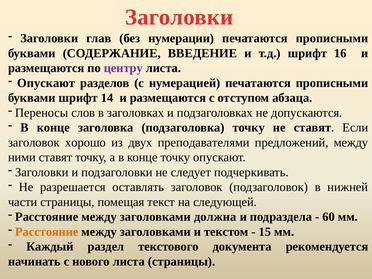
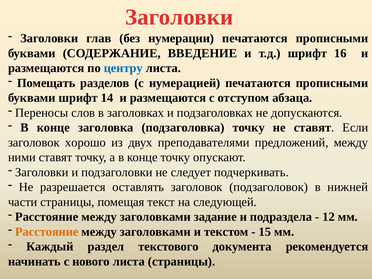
центру colour: purple -> blue (123, 68)
Опускают: Опускают -> Помещать (46, 83)
должна: должна -> задание (215, 217)
60: 60 -> 12 (329, 217)
